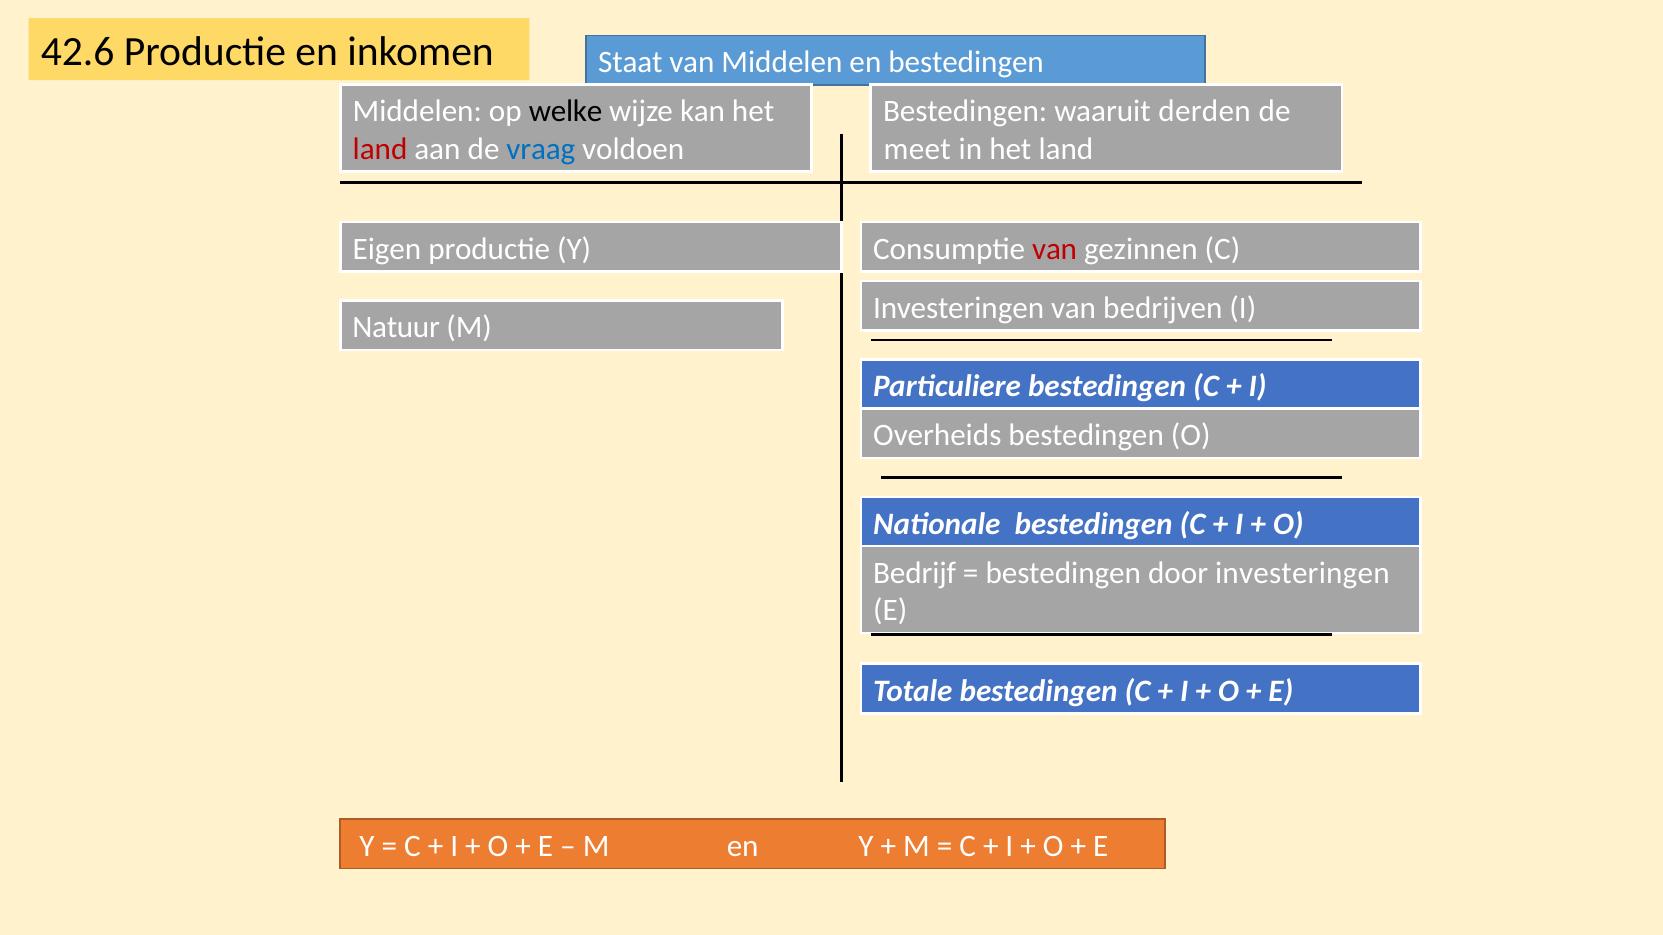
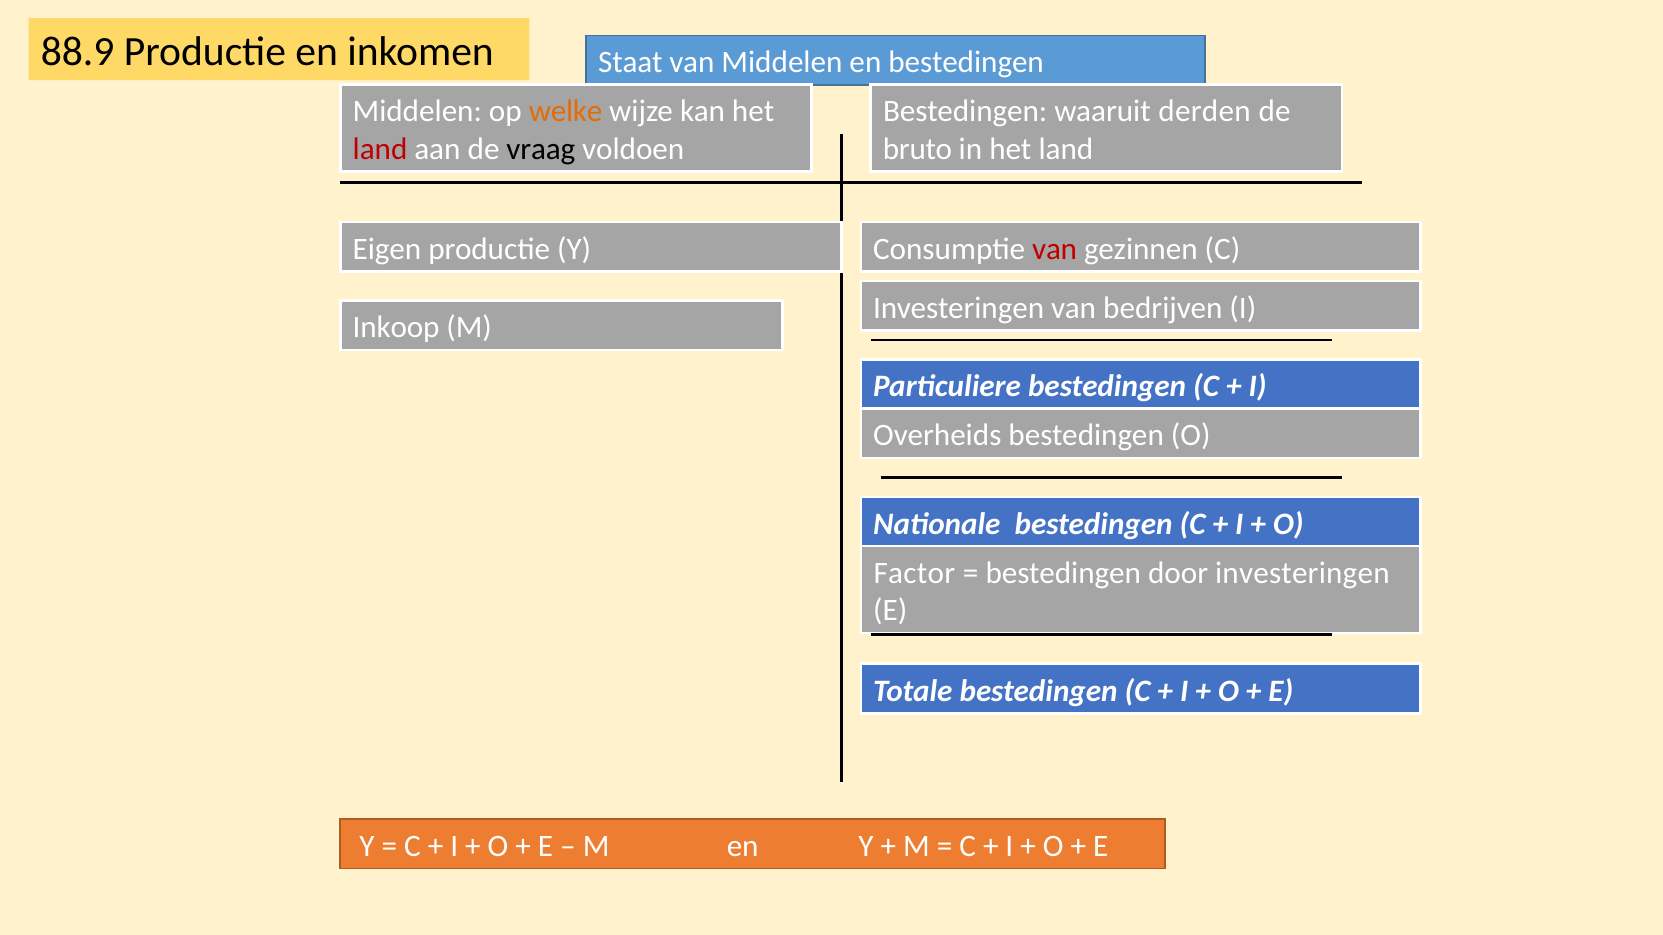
42.6: 42.6 -> 88.9 (78, 52)
welke colour: black -> orange (566, 112)
vraag colour: blue -> black (541, 149)
meet: meet -> bruto (918, 149)
Natuur: Natuur -> Inkoop (396, 328)
Bedrijf: Bedrijf -> Factor (914, 573)
